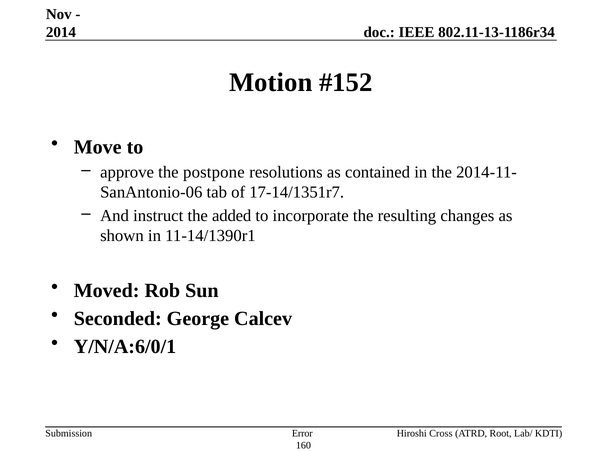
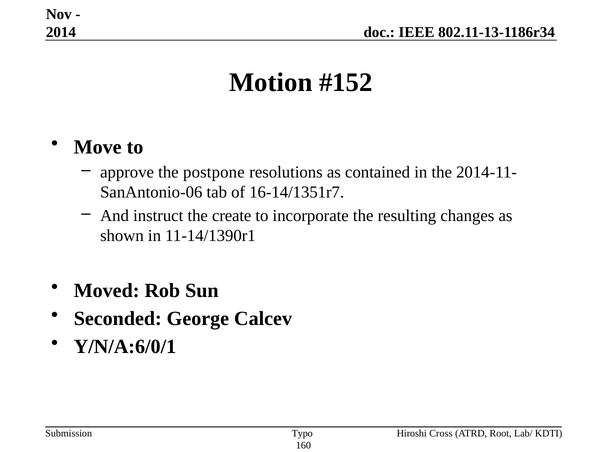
17-14/1351r7: 17-14/1351r7 -> 16-14/1351r7 (297, 192)
added: added -> create (232, 216)
Error: Error -> Typo (302, 433)
